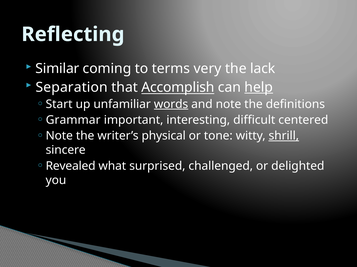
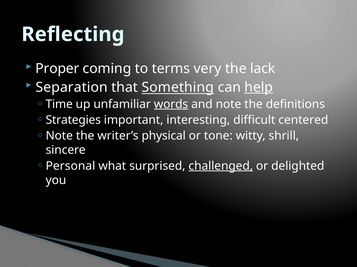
Similar: Similar -> Proper (57, 69)
Accomplish: Accomplish -> Something (178, 87)
Start: Start -> Time (59, 104)
Grammar: Grammar -> Strategies (73, 120)
shrill underline: present -> none (284, 136)
Revealed: Revealed -> Personal (70, 166)
challenged underline: none -> present (221, 166)
